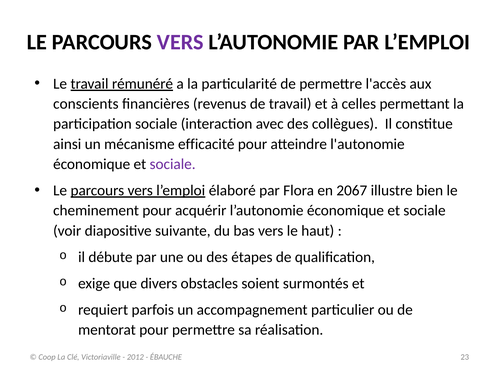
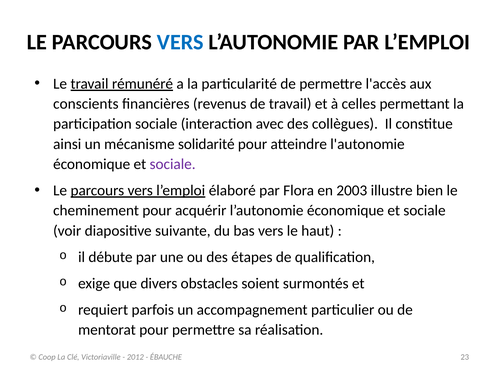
VERS colour: purple -> blue (180, 42)
efficacité: efficacité -> solidarité (206, 144)
2067: 2067 -> 2003 (352, 191)
